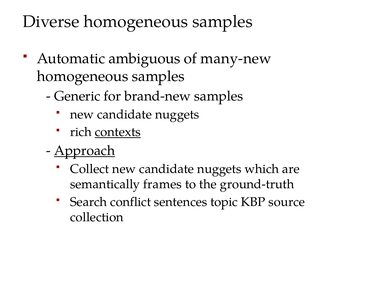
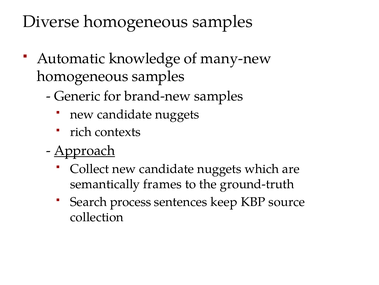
ambiguous: ambiguous -> knowledge (145, 58)
contexts underline: present -> none (118, 132)
conflict: conflict -> process (131, 201)
topic: topic -> keep (224, 201)
